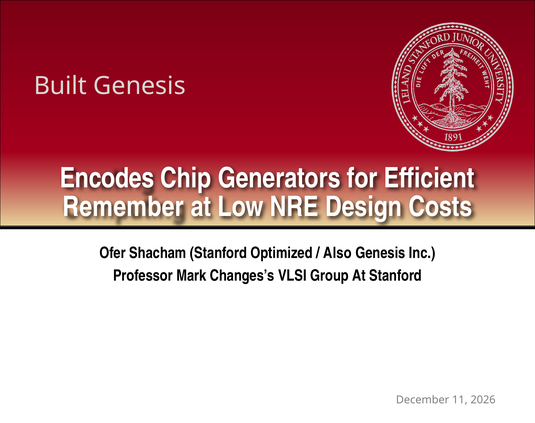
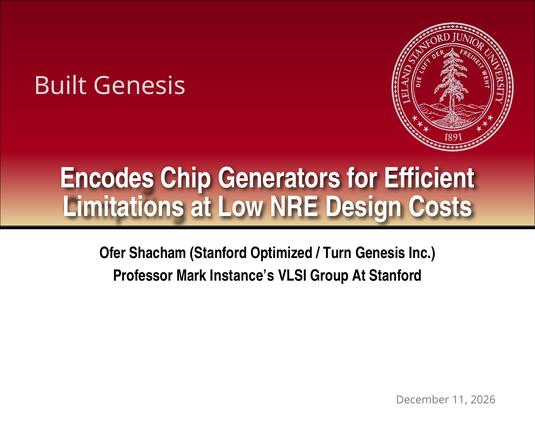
Remember: Remember -> Limitations (123, 207)
Also: Also -> Turn (338, 253)
Changes’s: Changes’s -> Instance’s (242, 275)
